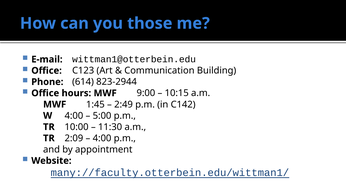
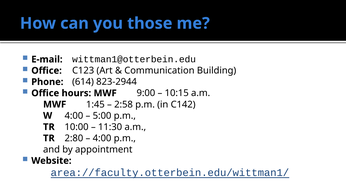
2:49: 2:49 -> 2:58 (124, 104)
2:09: 2:09 -> 2:80 (74, 138)
many://faculty.otterbein.edu/wittman1/: many://faculty.otterbein.edu/wittman1/ -> area://faculty.otterbein.edu/wittman1/ (170, 172)
